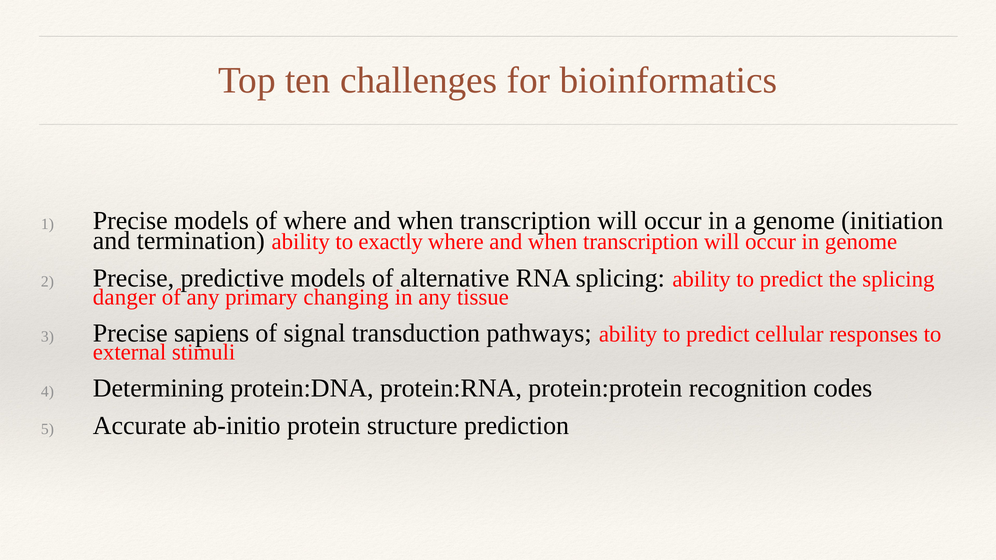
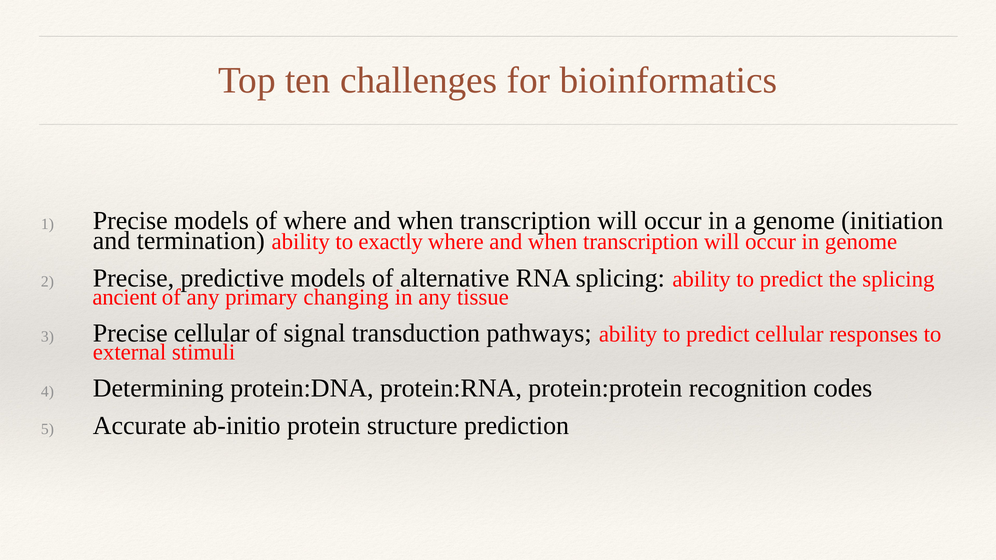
danger: danger -> ancient (125, 297)
Precise sapiens: sapiens -> cellular (212, 333)
